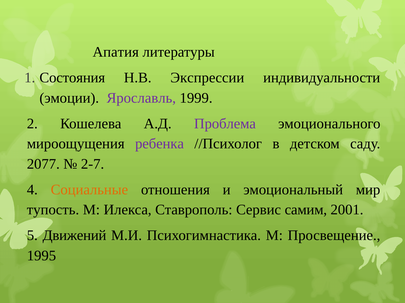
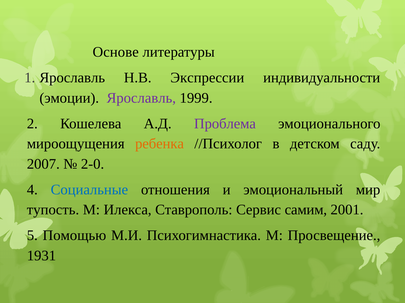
Апатия: Апатия -> Основе (116, 52)
Состояния: Состояния -> Ярославль (72, 78)
ребенка colour: purple -> orange (160, 144)
2077: 2077 -> 2007 (43, 164)
2-7: 2-7 -> 2-0 (93, 164)
Социальные colour: orange -> blue (89, 190)
Движений: Движений -> Помощью (74, 236)
1995: 1995 -> 1931 (41, 256)
